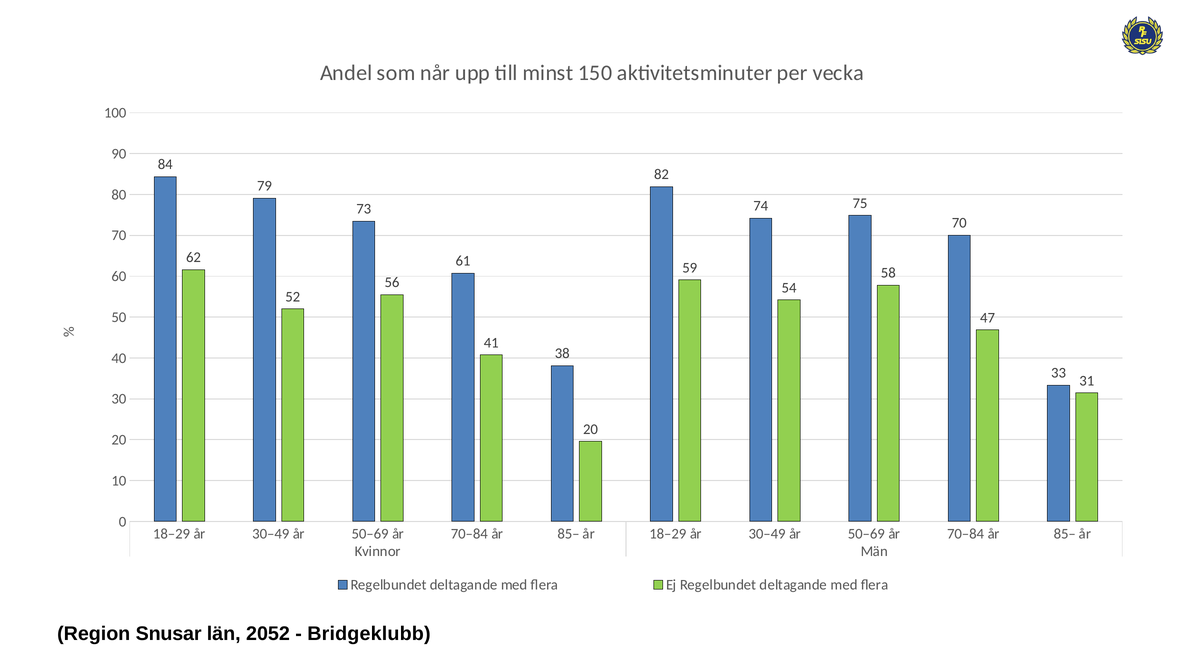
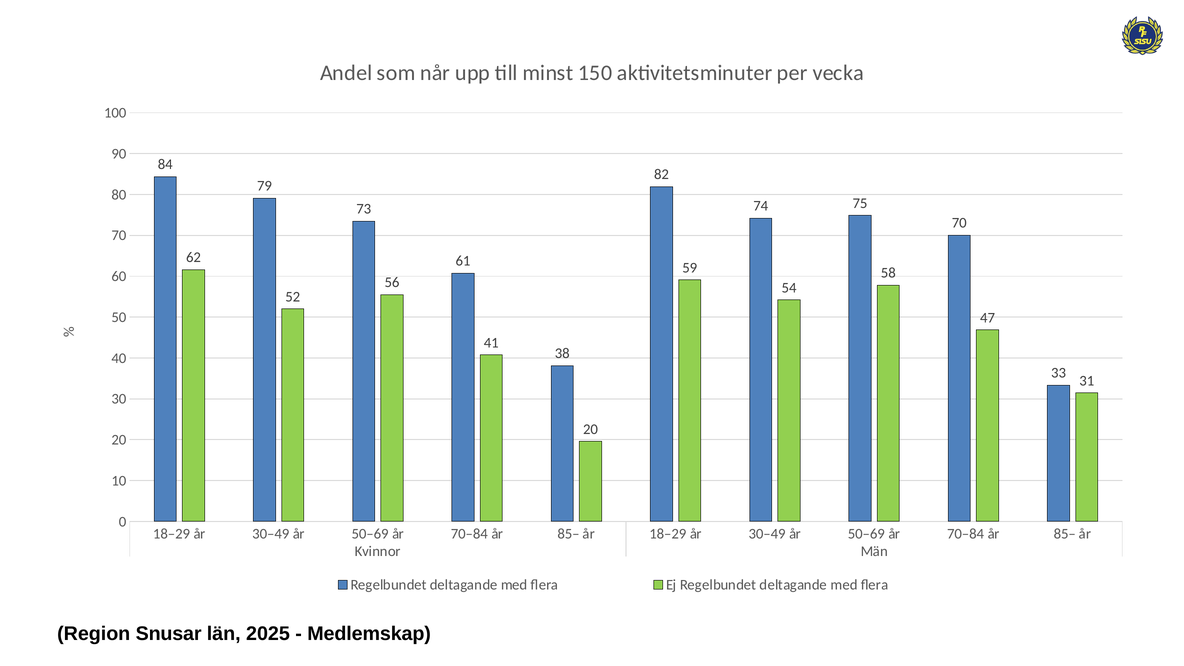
2052: 2052 -> 2025 (268, 634)
Bridgeklubb: Bridgeklubb -> Medlemskap (369, 634)
